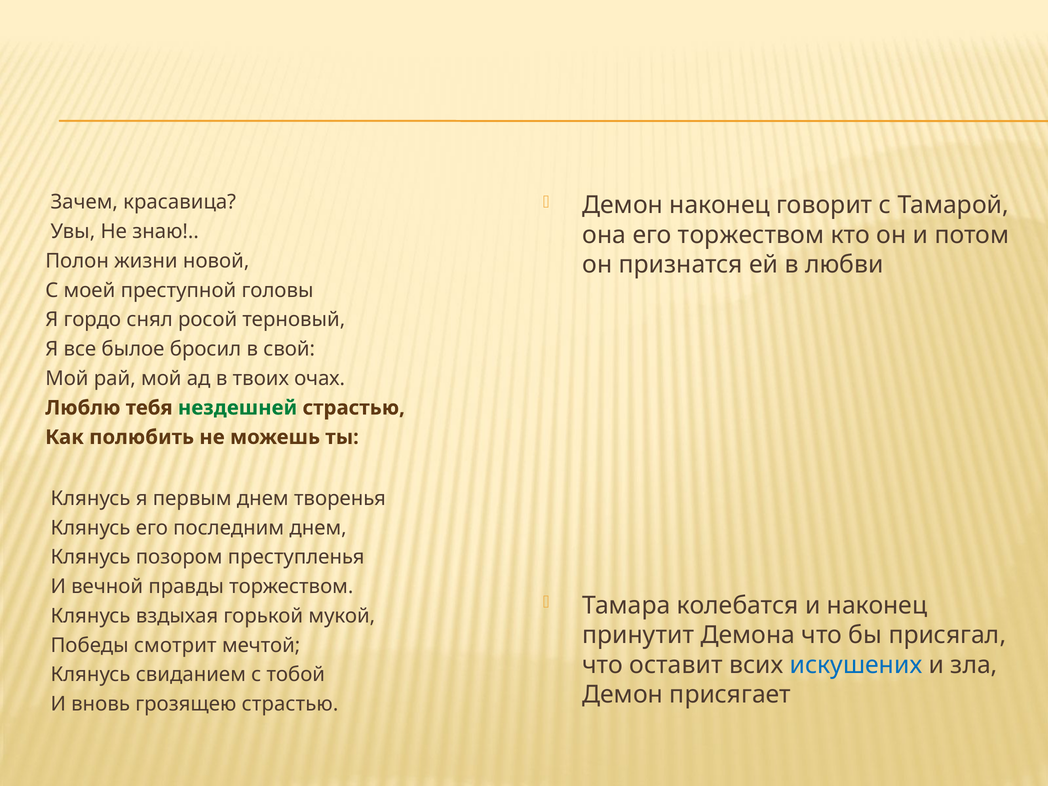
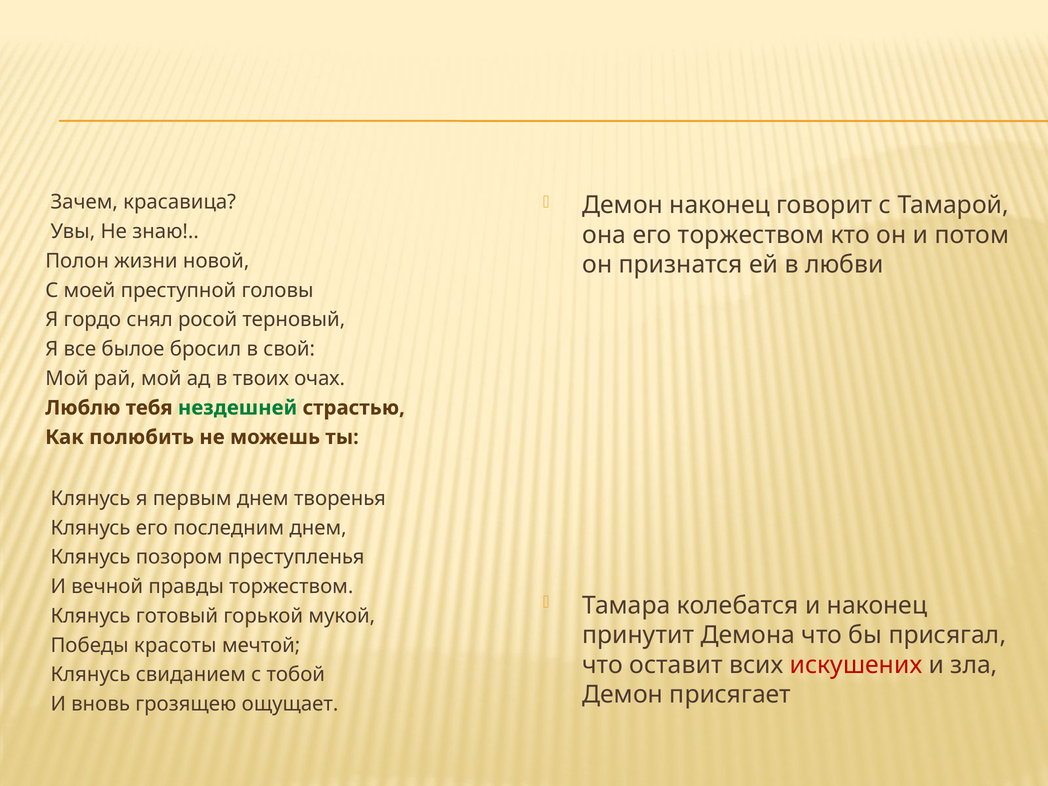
вздыхая: вздыхая -> готовый (177, 616)
смотрит: смотрит -> красоты (175, 645)
искушених colour: blue -> red (856, 665)
грозящею страстью: страстью -> ощущает (290, 704)
